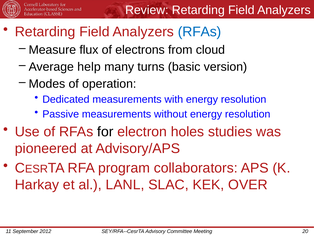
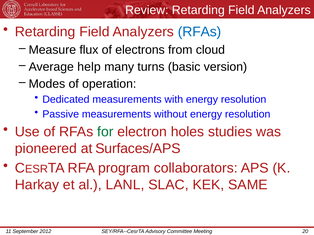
for colour: black -> green (105, 132)
Advisory/APS: Advisory/APS -> Surfaces/APS (138, 149)
OVER: OVER -> SAME (248, 185)
